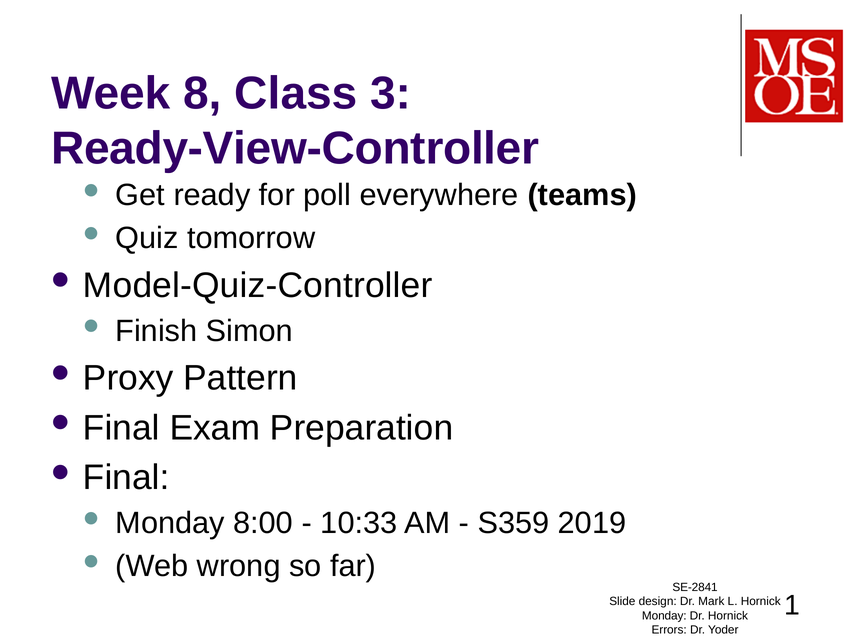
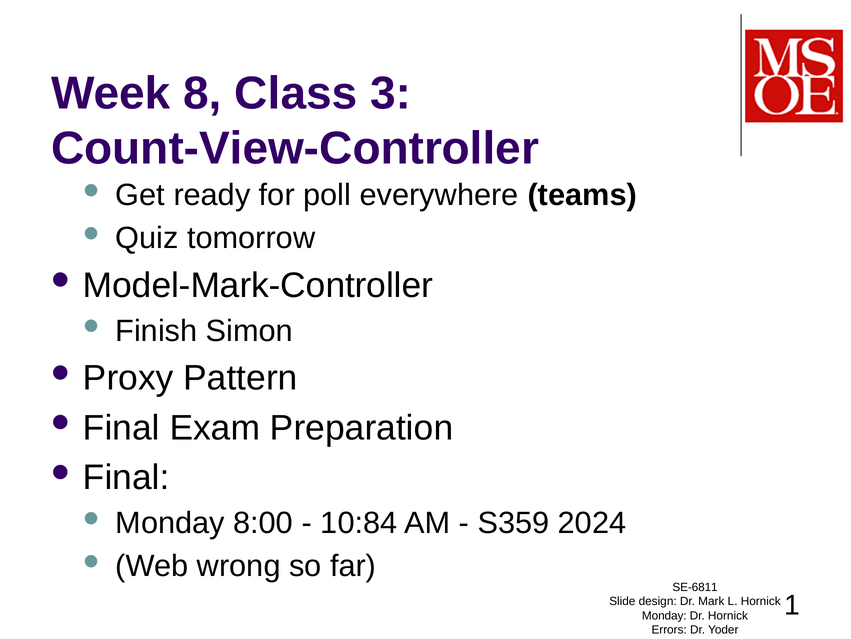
Ready-View-Controller: Ready-View-Controller -> Count-View-Controller (295, 149)
Model-Quiz-Controller: Model-Quiz-Controller -> Model-Mark-Controller (258, 285)
10:33: 10:33 -> 10:84 (359, 523)
2019: 2019 -> 2024 (592, 523)
SE-2841: SE-2841 -> SE-6811 (695, 587)
